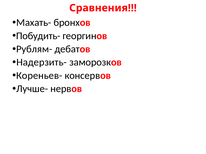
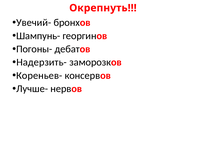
Сравнения: Сравнения -> Окрепнуть (103, 8)
Махать-: Махать- -> Увечий- (34, 23)
Побудить-: Побудить- -> Шампунь- (38, 36)
Рублям-: Рублям- -> Погоны- (34, 49)
